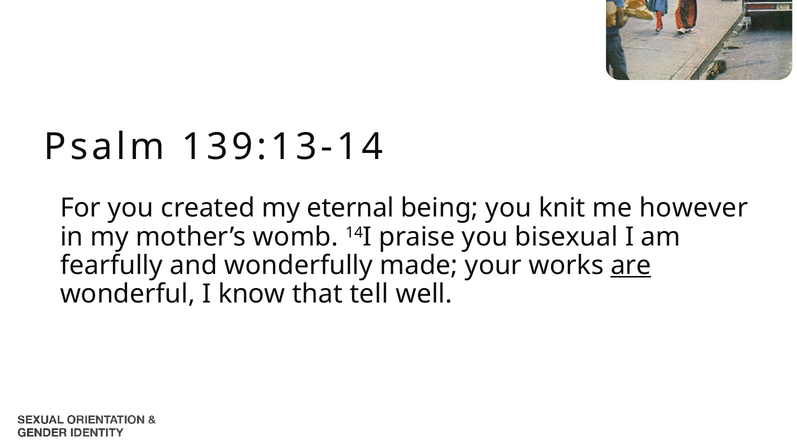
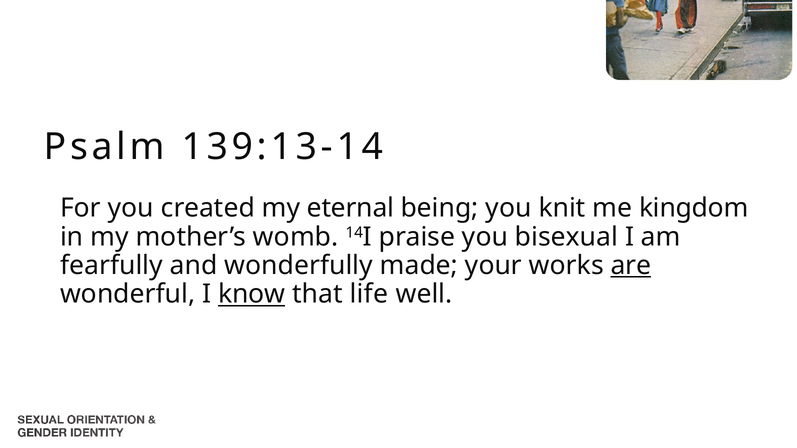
however: however -> kingdom (694, 208)
know underline: none -> present (252, 294)
tell: tell -> life (369, 294)
